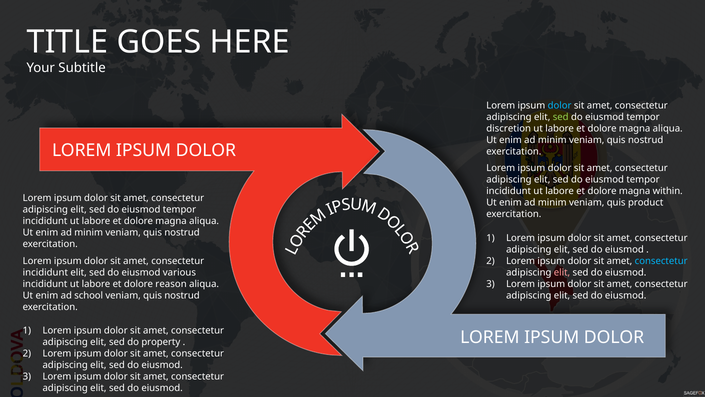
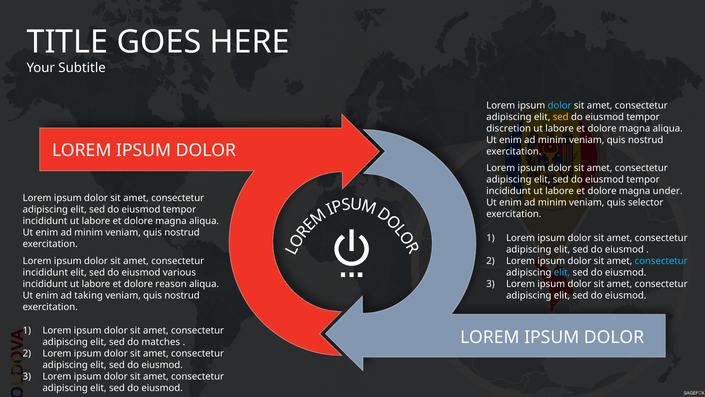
sed colour: light green -> yellow (561, 117)
within: within -> under (668, 191)
product: product -> selector (646, 203)
elit colour: pink -> light blue (562, 272)
school: school -> taking (89, 295)
property: property -> matches (161, 342)
